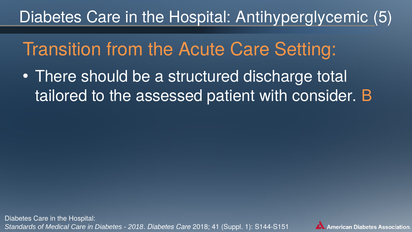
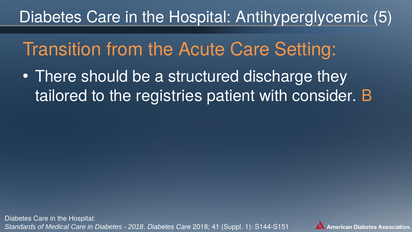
total: total -> they (332, 77)
assessed: assessed -> registries (169, 96)
